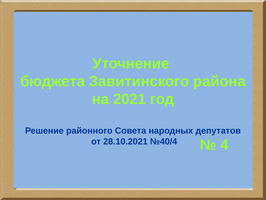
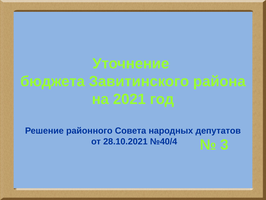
4: 4 -> 3 (224, 145)
